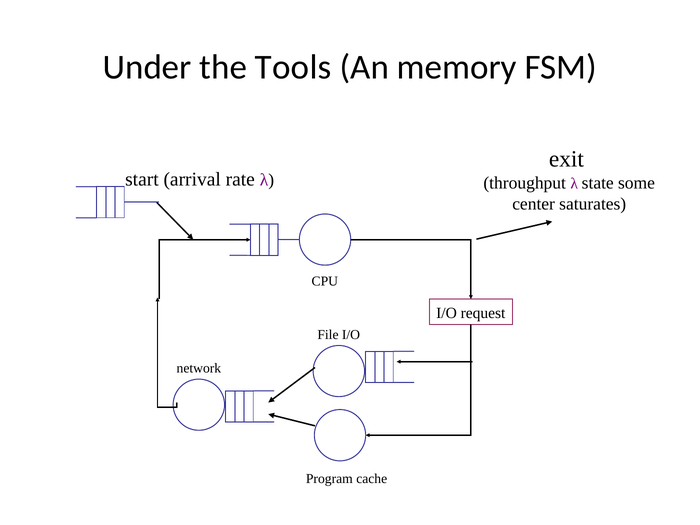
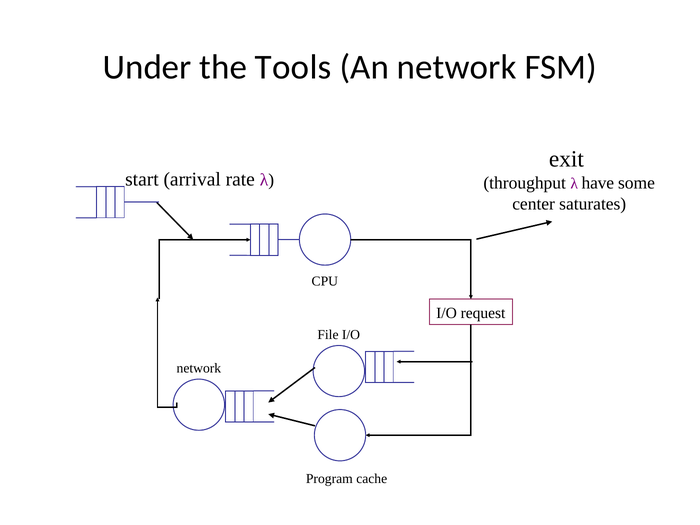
An memory: memory -> network (457, 67)
state: state -> have (598, 183)
